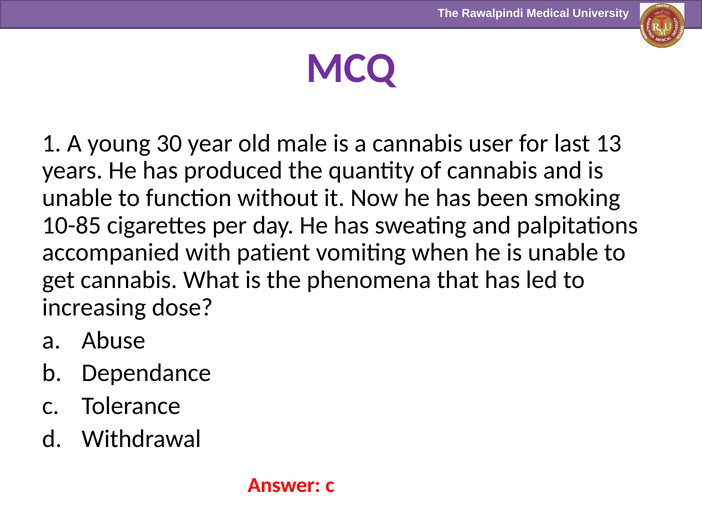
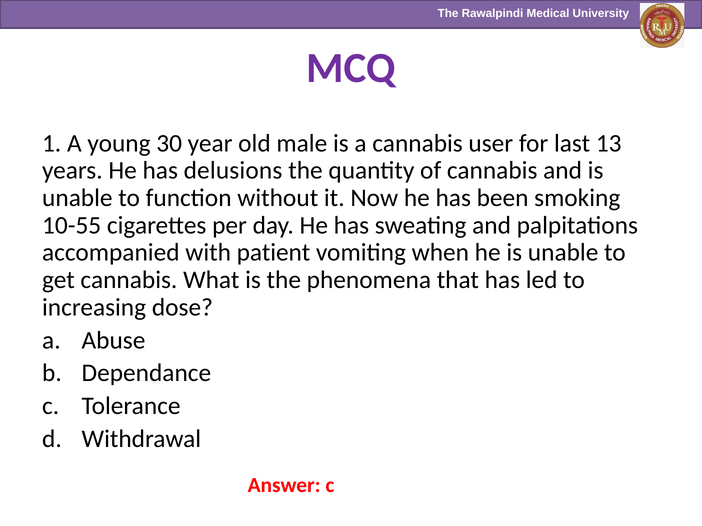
produced: produced -> delusions (233, 171)
10-85: 10-85 -> 10-55 (72, 225)
